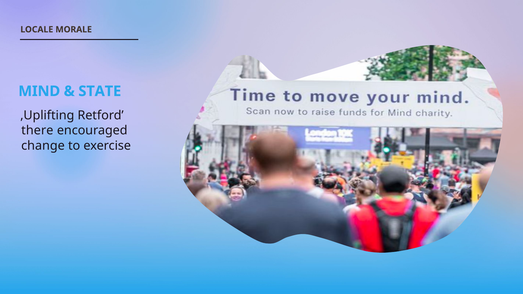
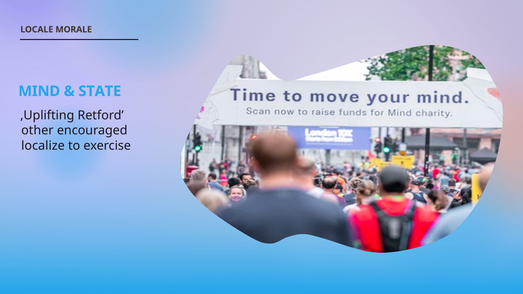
there: there -> other (37, 131)
change: change -> localize (43, 146)
